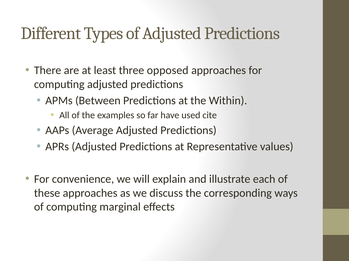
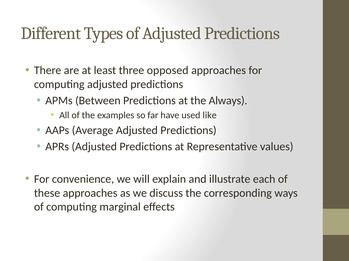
Within: Within -> Always (228, 101)
cite: cite -> like (210, 115)
